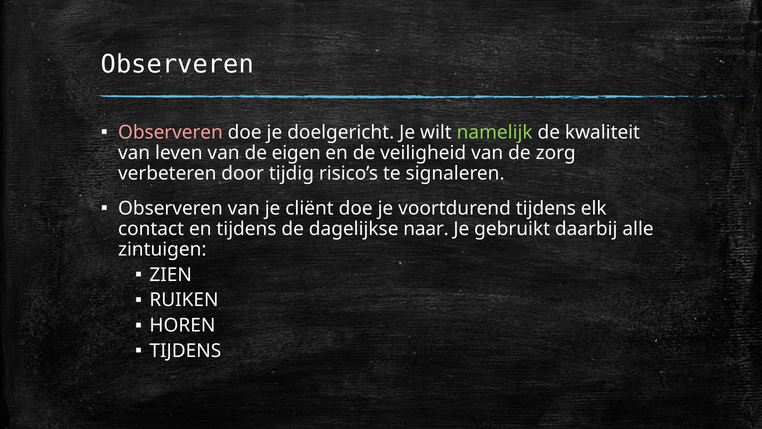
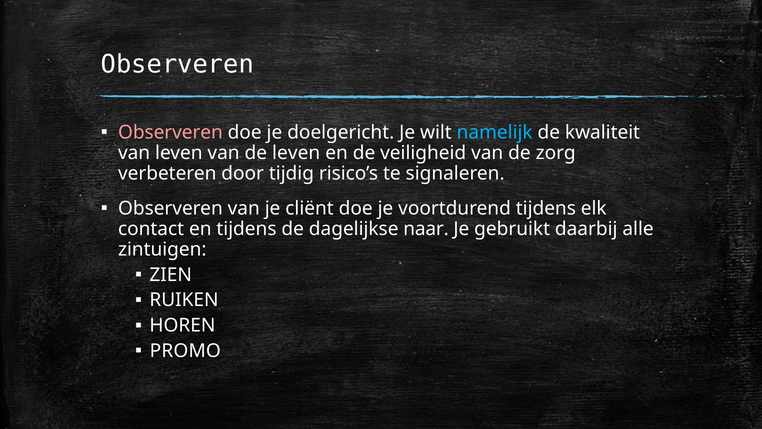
namelijk colour: light green -> light blue (495, 132)
de eigen: eigen -> leven (296, 153)
TIJDENS: TIJDENS -> PROMO (185, 351)
